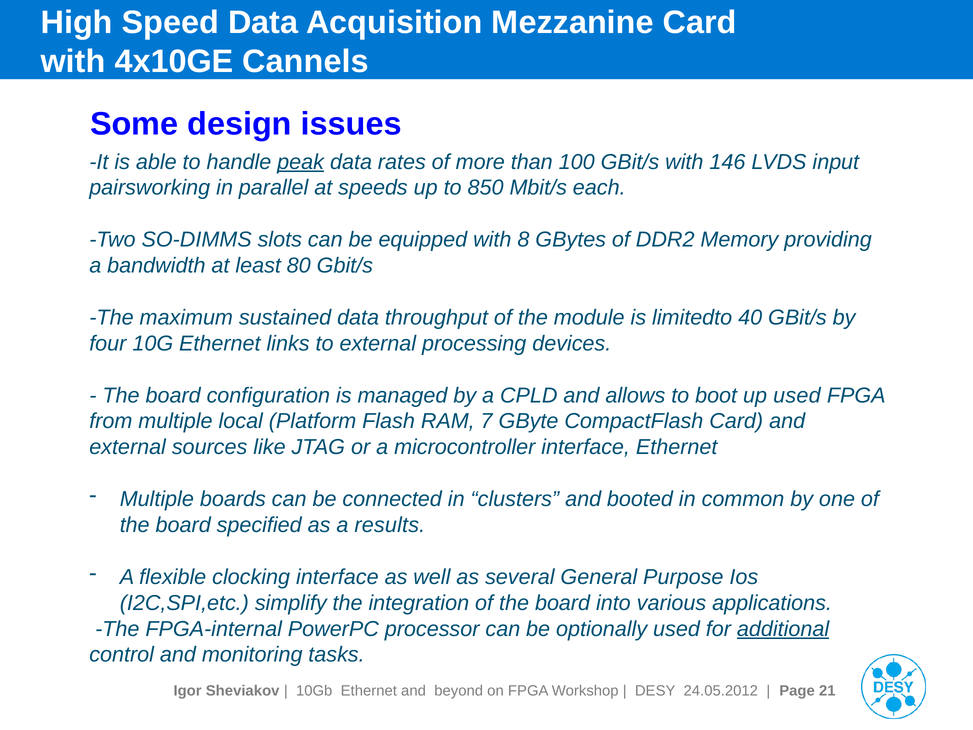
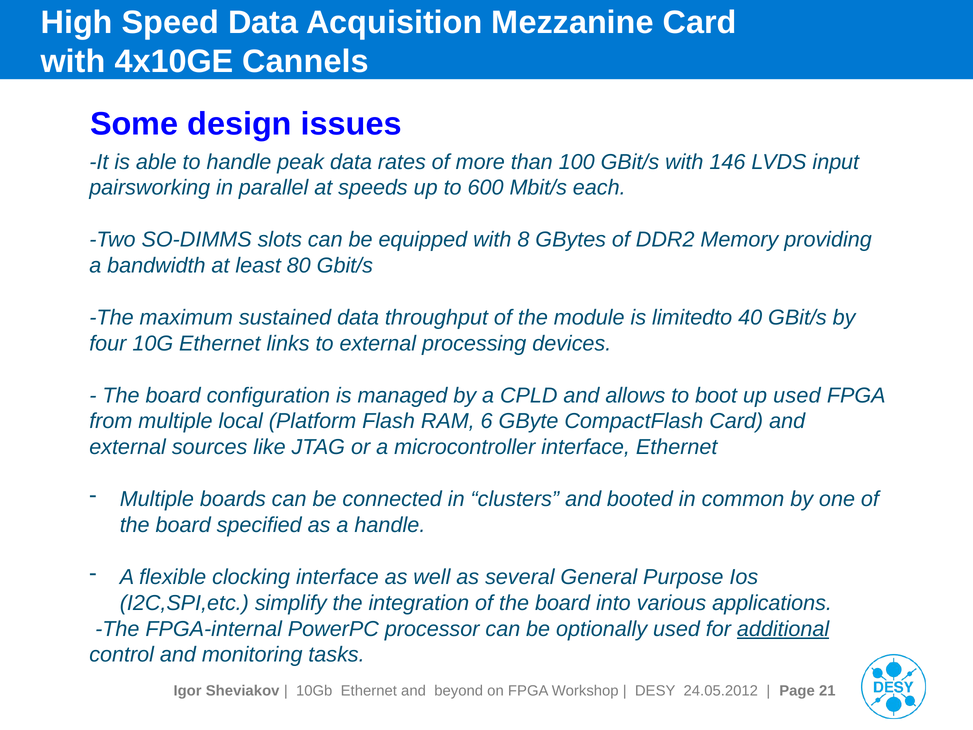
peak underline: present -> none (301, 162)
850: 850 -> 600 (486, 188)
7: 7 -> 6 (487, 421)
a results: results -> handle (390, 525)
